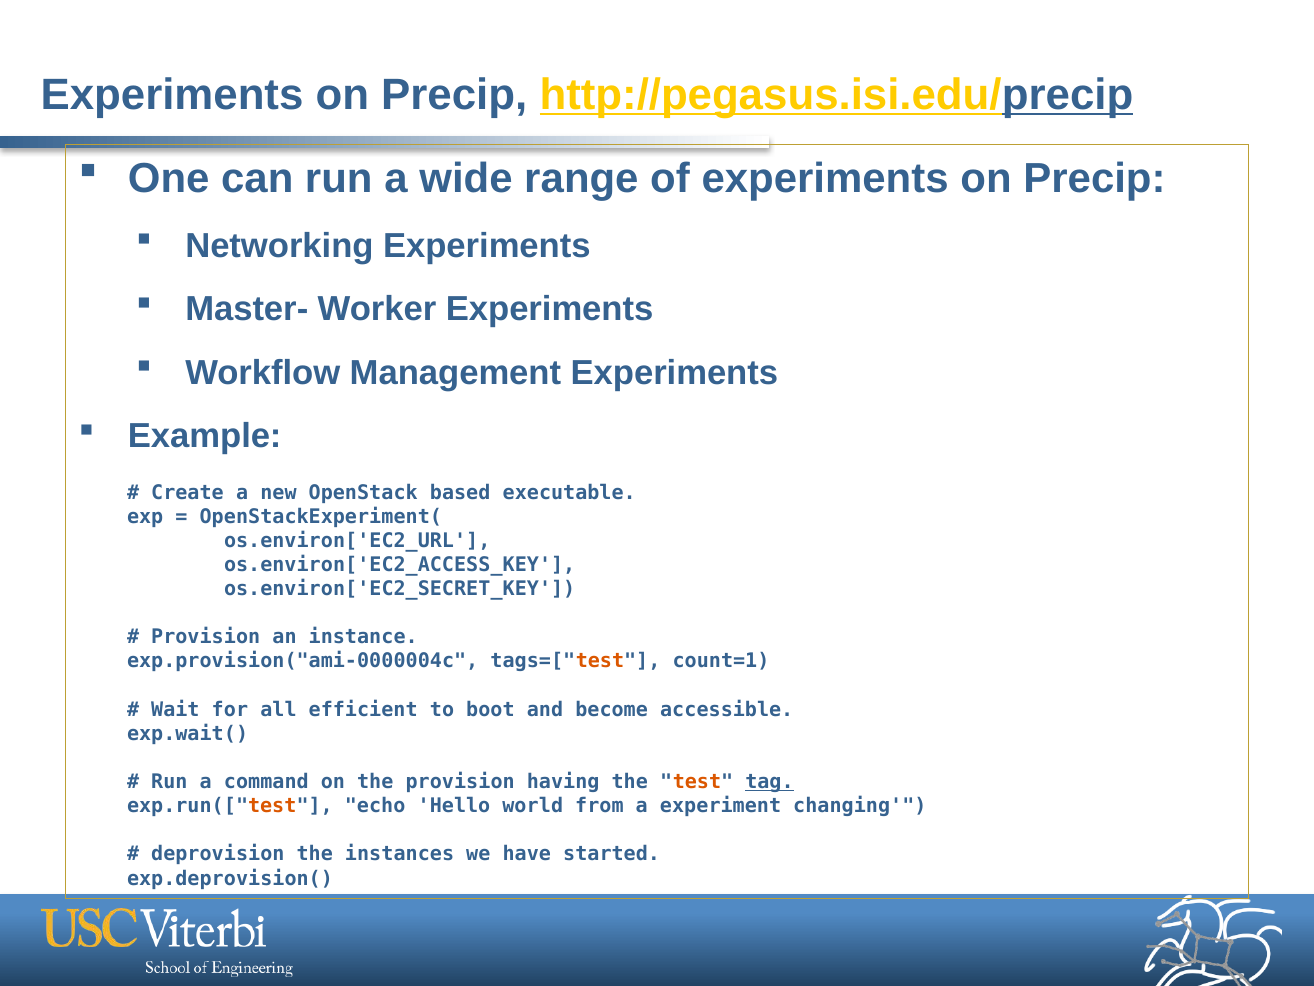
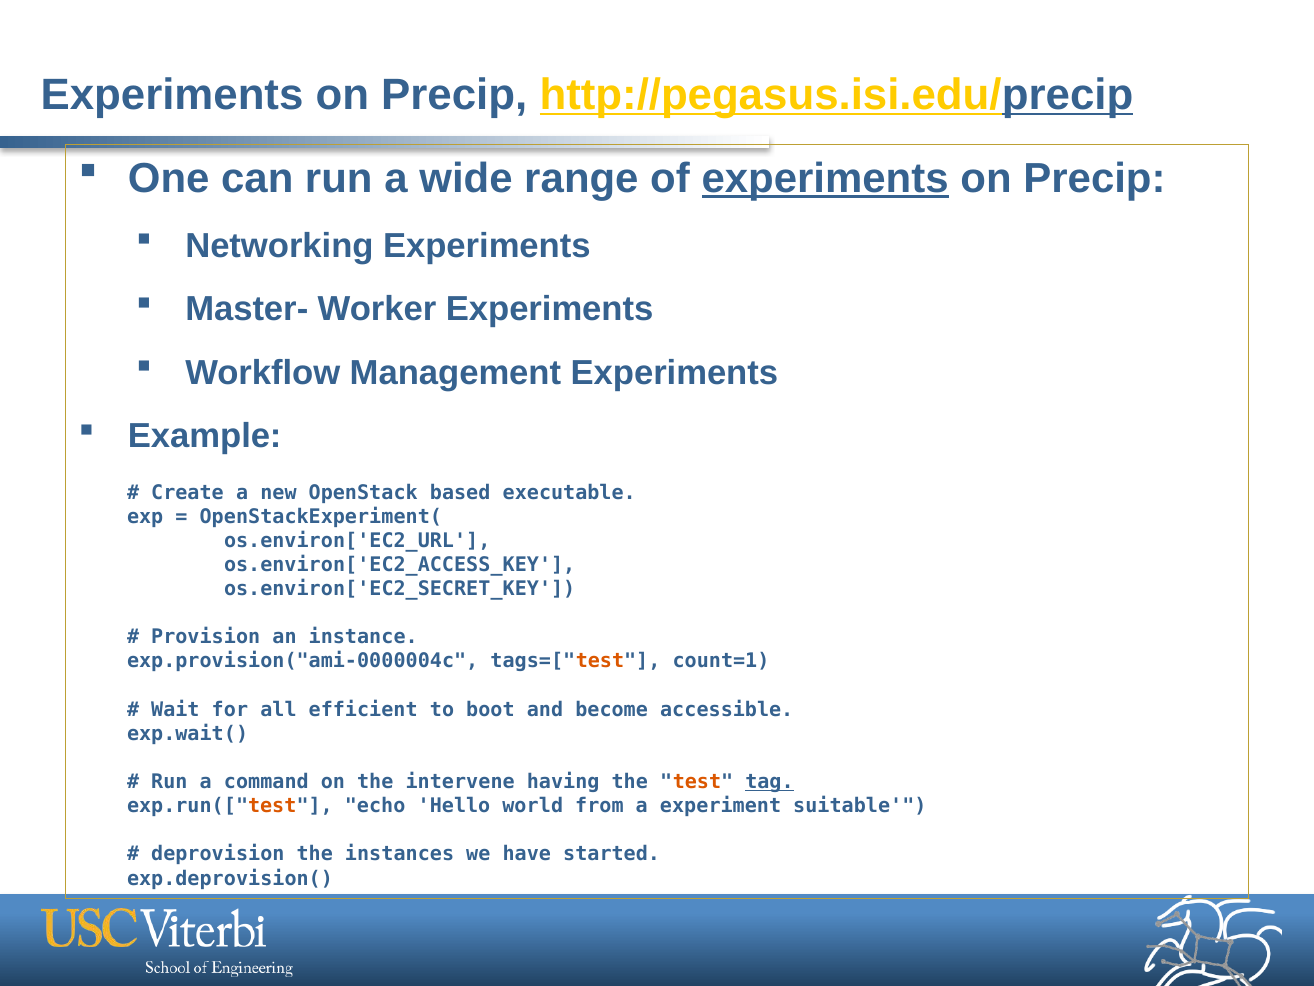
experiments underline: none -> present (825, 179)
the provision: provision -> intervene (460, 782)
changing: changing -> suitable (860, 806)
